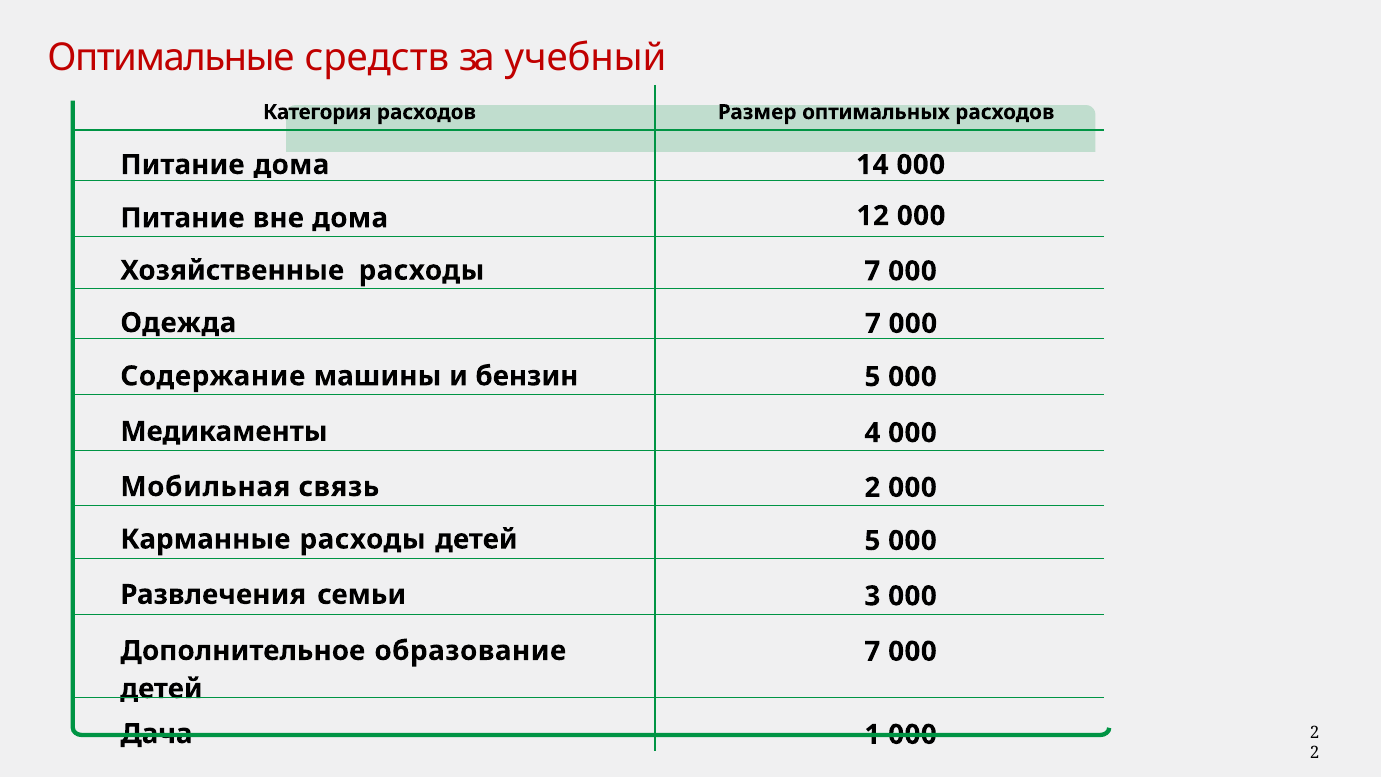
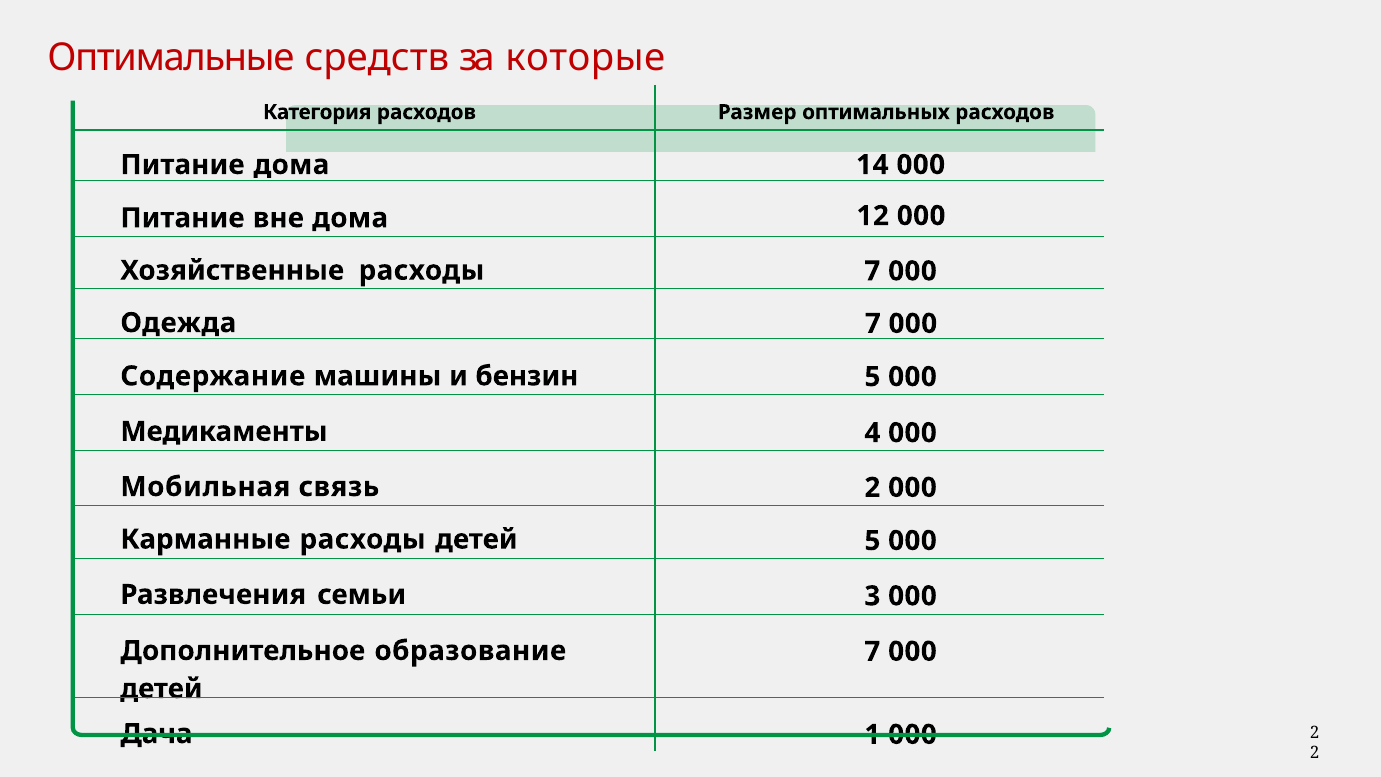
учебный: учебный -> которые (585, 57)
